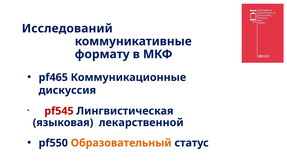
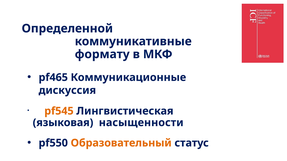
Исследований: Исследований -> Определенной (67, 29)
pf545 colour: red -> orange (59, 111)
лекарственной: лекарственной -> насыщенности (141, 123)
